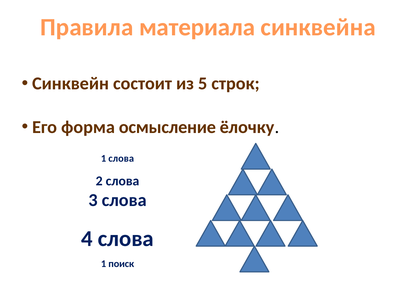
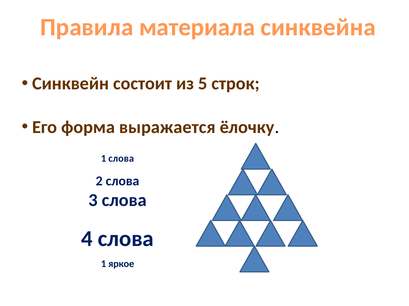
осмысление: осмысление -> выражается (167, 127)
поиск: поиск -> яркое (121, 264)
